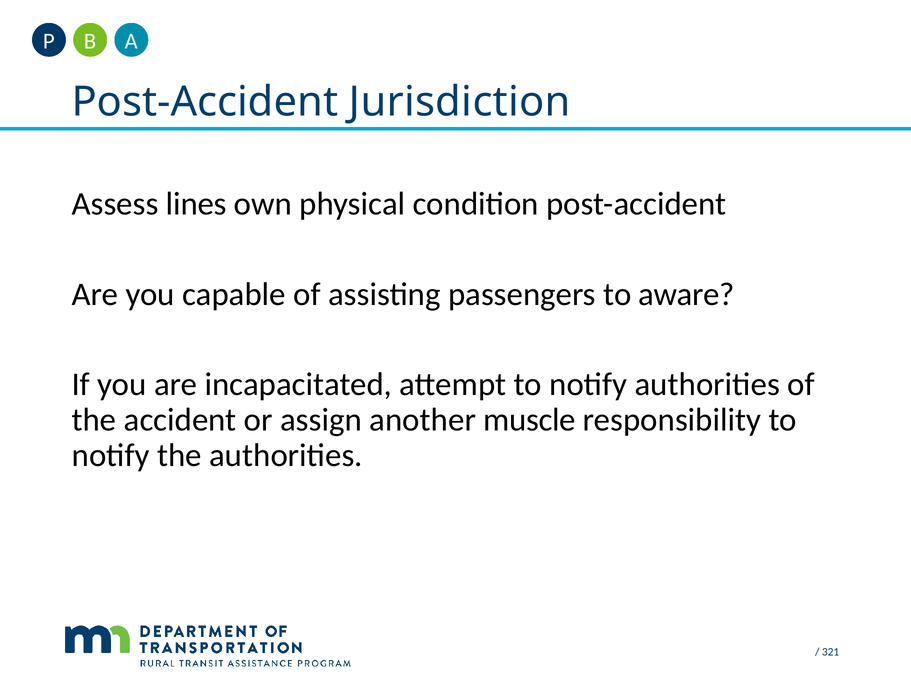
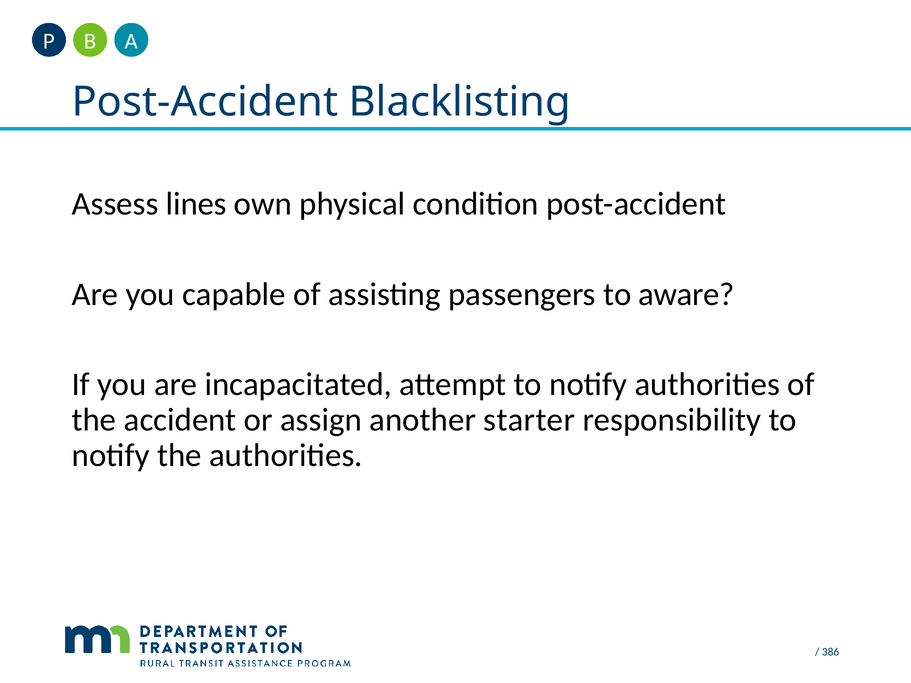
Jurisdiction: Jurisdiction -> Blacklisting (460, 102)
muscle: muscle -> starter (529, 420)
321: 321 -> 386 (831, 652)
